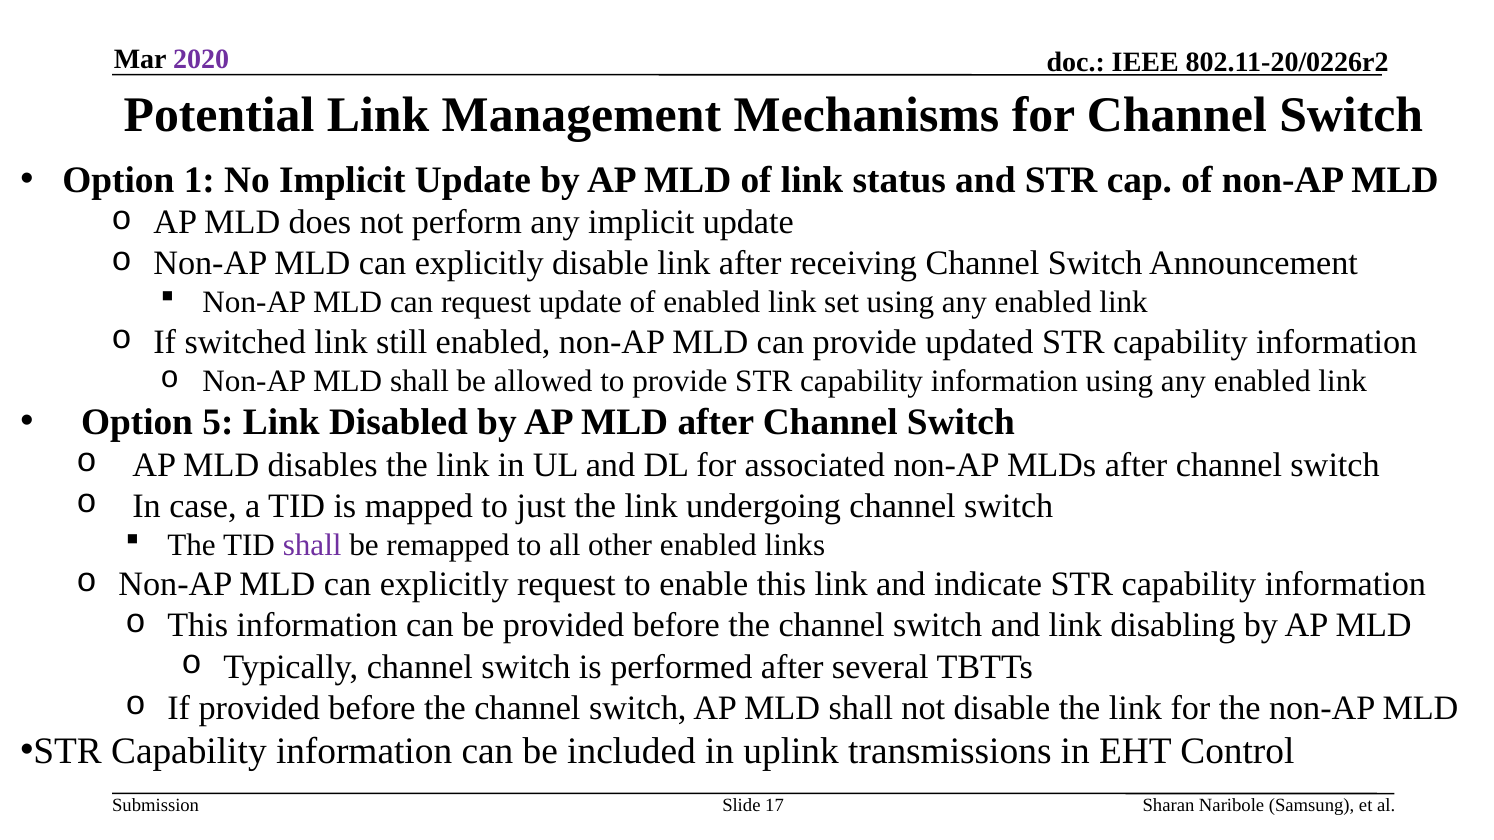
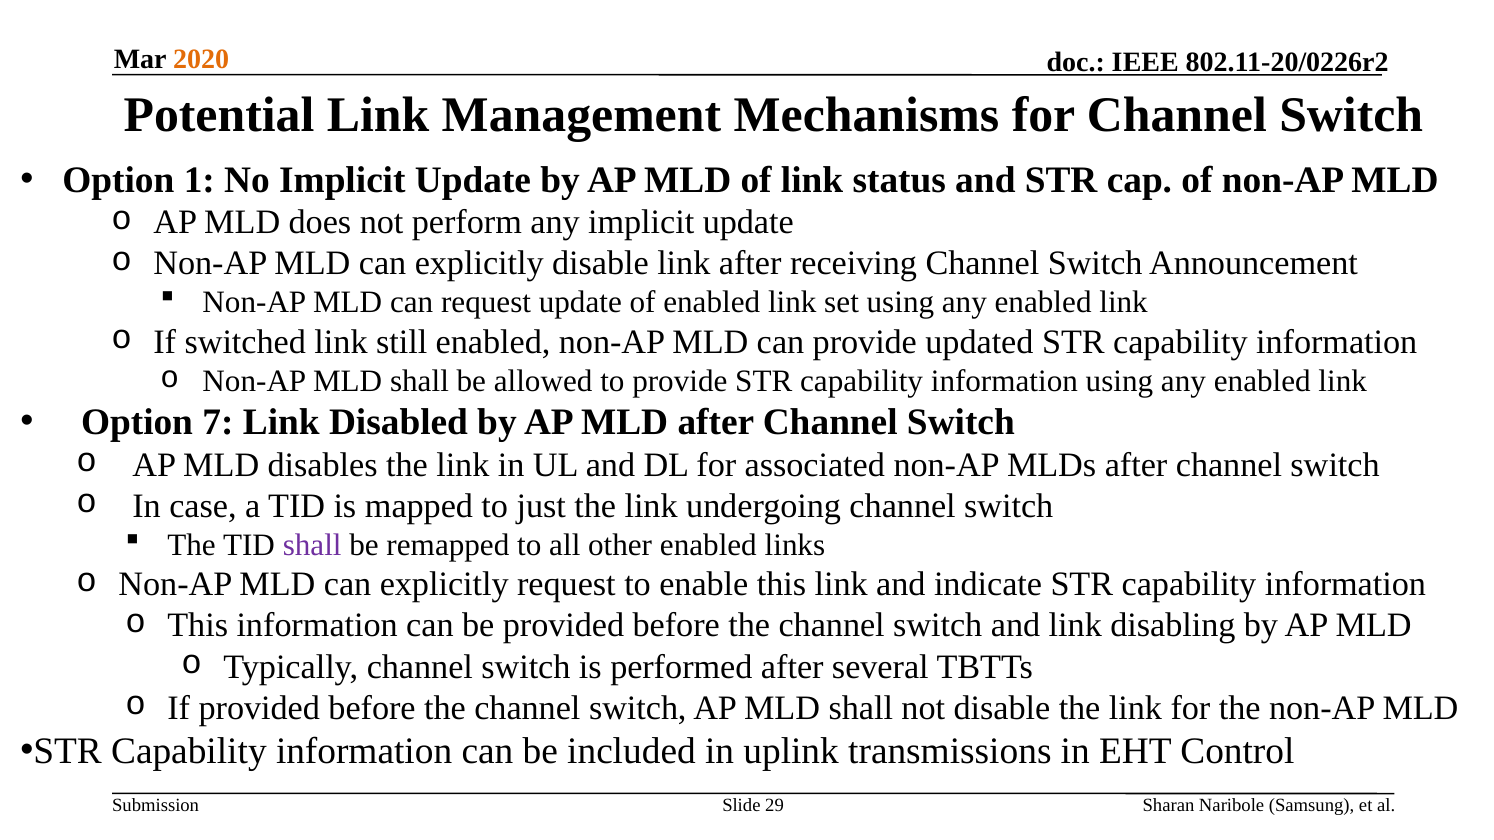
2020 colour: purple -> orange (201, 59)
5: 5 -> 7 (218, 423)
17: 17 -> 29 (775, 806)
